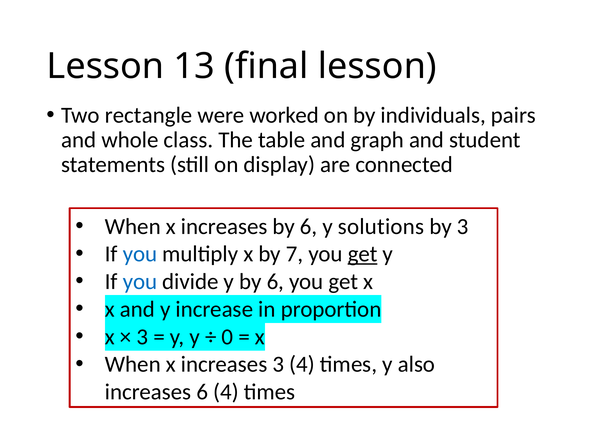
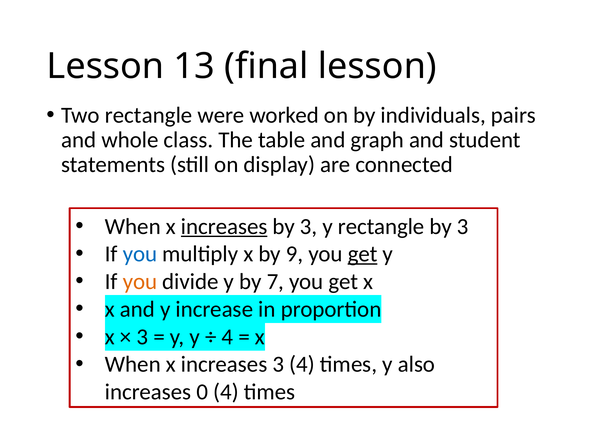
increases underline: none -> present (224, 226)
6: 6 -> 3 (309, 226)
y solutions: solutions -> rectangle (381, 226)
7: 7 -> 9 (295, 254)
you colour: blue -> orange (140, 281)
y by 6: 6 -> 7 (275, 281)
0: 0 -> 4 (227, 336)
increases 6: 6 -> 0 (202, 391)
